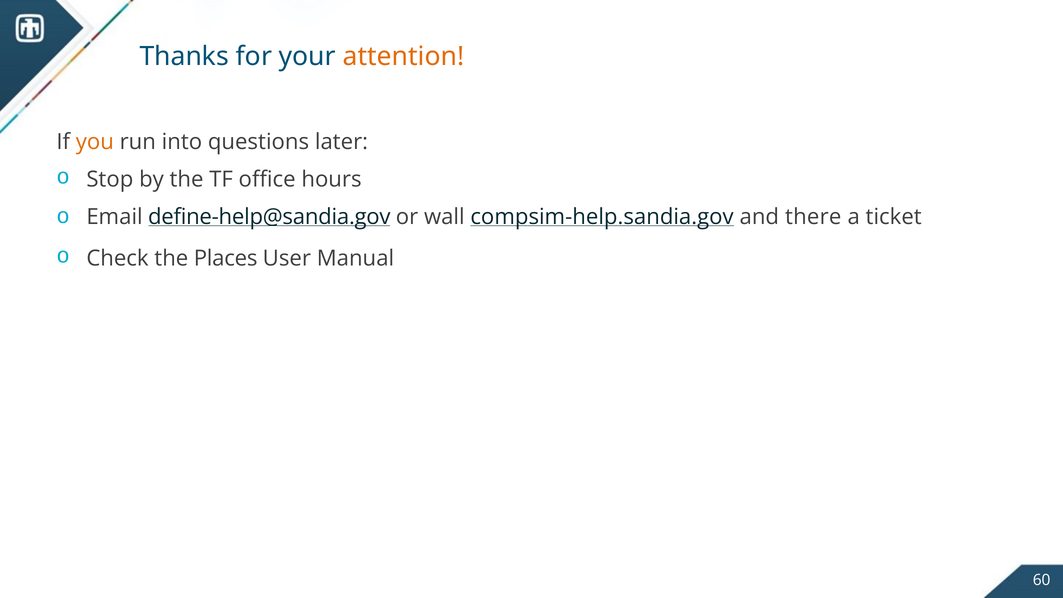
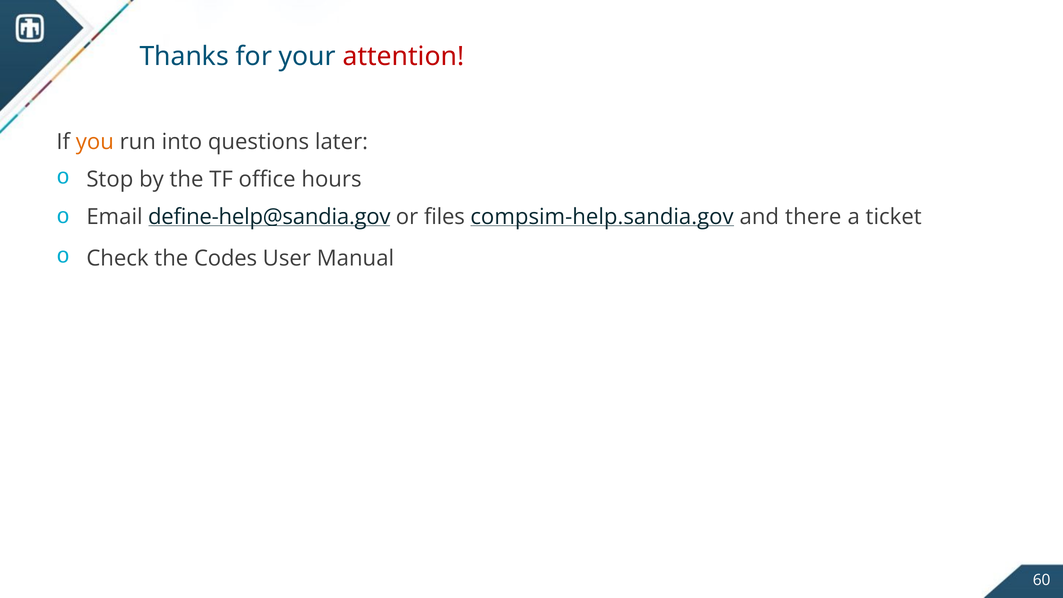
attention colour: orange -> red (404, 56)
wall: wall -> files (444, 217)
Places: Places -> Codes (226, 258)
